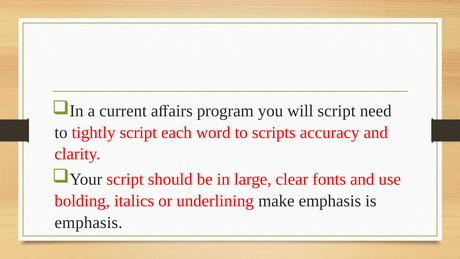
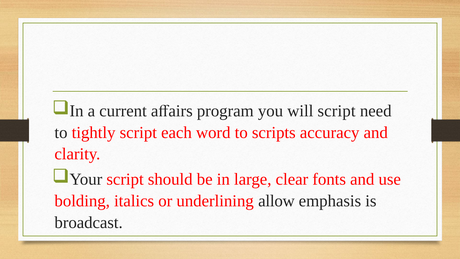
make: make -> allow (276, 201)
emphasis: emphasis -> broadcast (89, 222)
